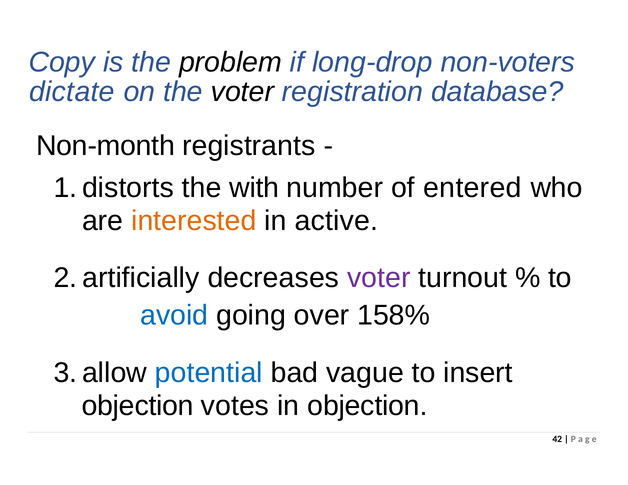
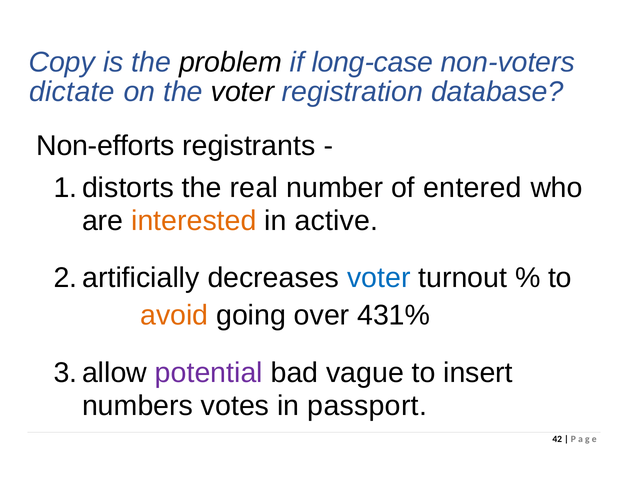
long-drop: long-drop -> long-case (372, 62)
Non-month: Non-month -> Non-efforts (106, 146)
with: with -> real (254, 188)
voter colour: purple -> blue (379, 278)
avoid colour: blue -> orange (174, 316)
158%: 158% -> 431% (394, 316)
potential colour: blue -> purple (209, 373)
objection: objection -> numbers (138, 406)
in objection: objection -> passport (367, 406)
